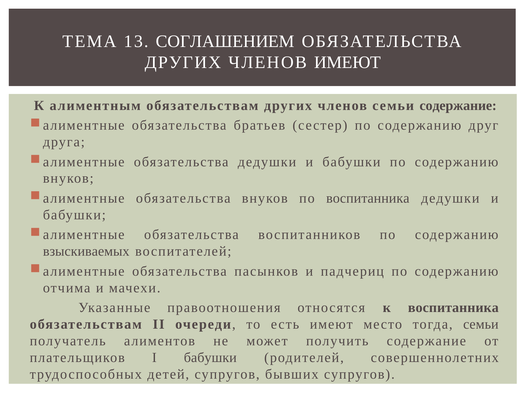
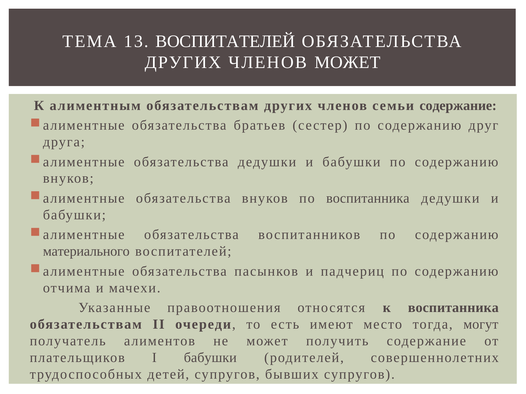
13 СОГЛАШЕНИЕМ: СОГЛАШЕНИЕМ -> ВОСПИТАТЕЛЕЙ (225, 41)
ЧЛЕНОВ ИМЕЮТ: ИМЕЮТ -> МОЖЕТ (347, 63)
взыскиваемых: взыскиваемых -> материального (86, 252)
тогда семьи: семьи -> могут (481, 325)
